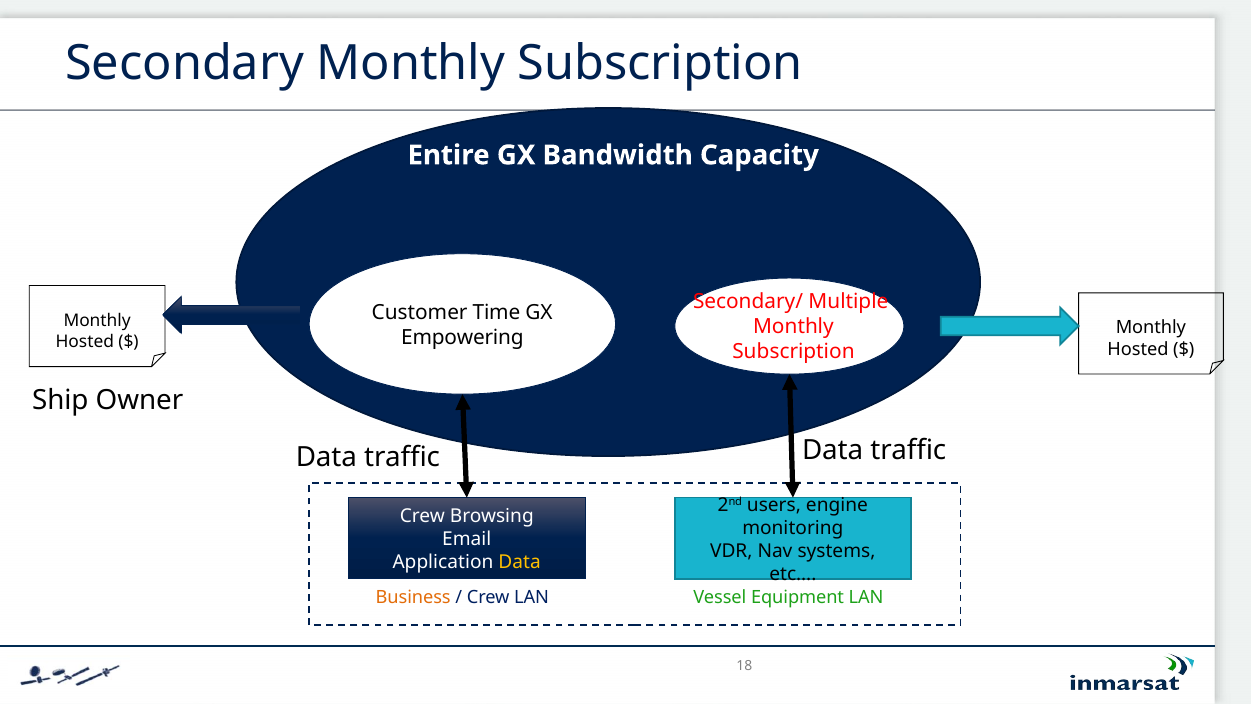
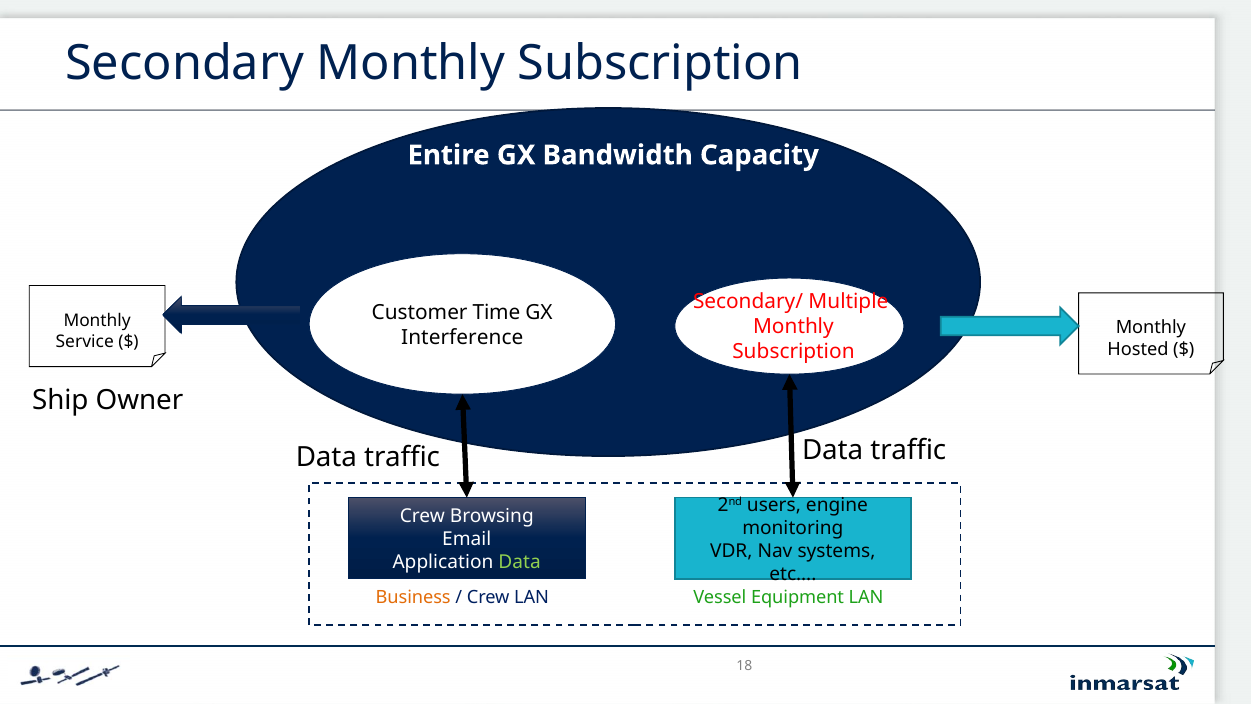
Empowering: Empowering -> Interference (462, 338)
Hosted: Hosted -> Service (85, 341)
Data colour: yellow -> light green (520, 562)
